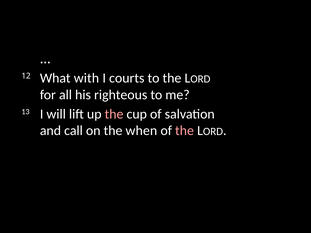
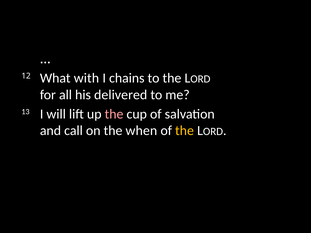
courts: courts -> chains (127, 78)
righteous: righteous -> delivered (121, 95)
the colour: pink -> yellow (185, 131)
